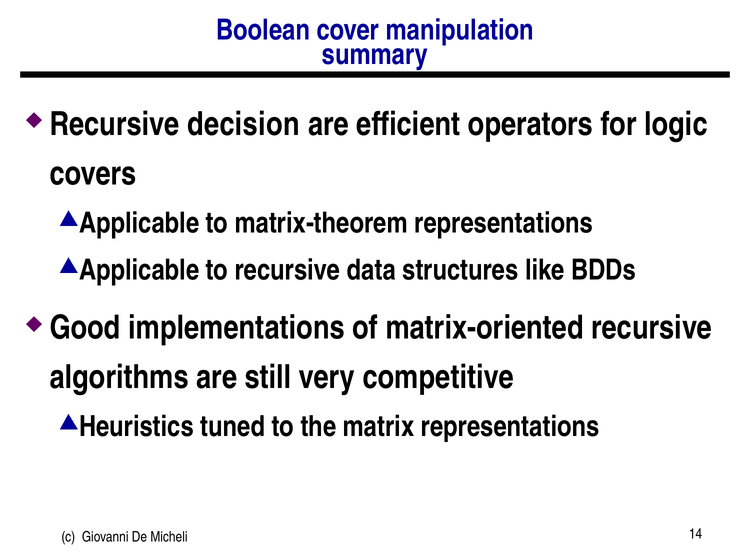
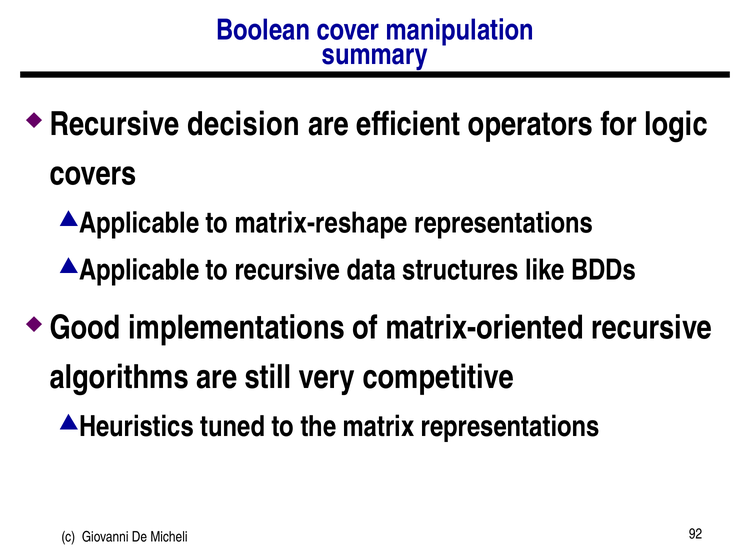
matrix-theorem: matrix-theorem -> matrix-reshape (321, 223)
14: 14 -> 92 (696, 534)
